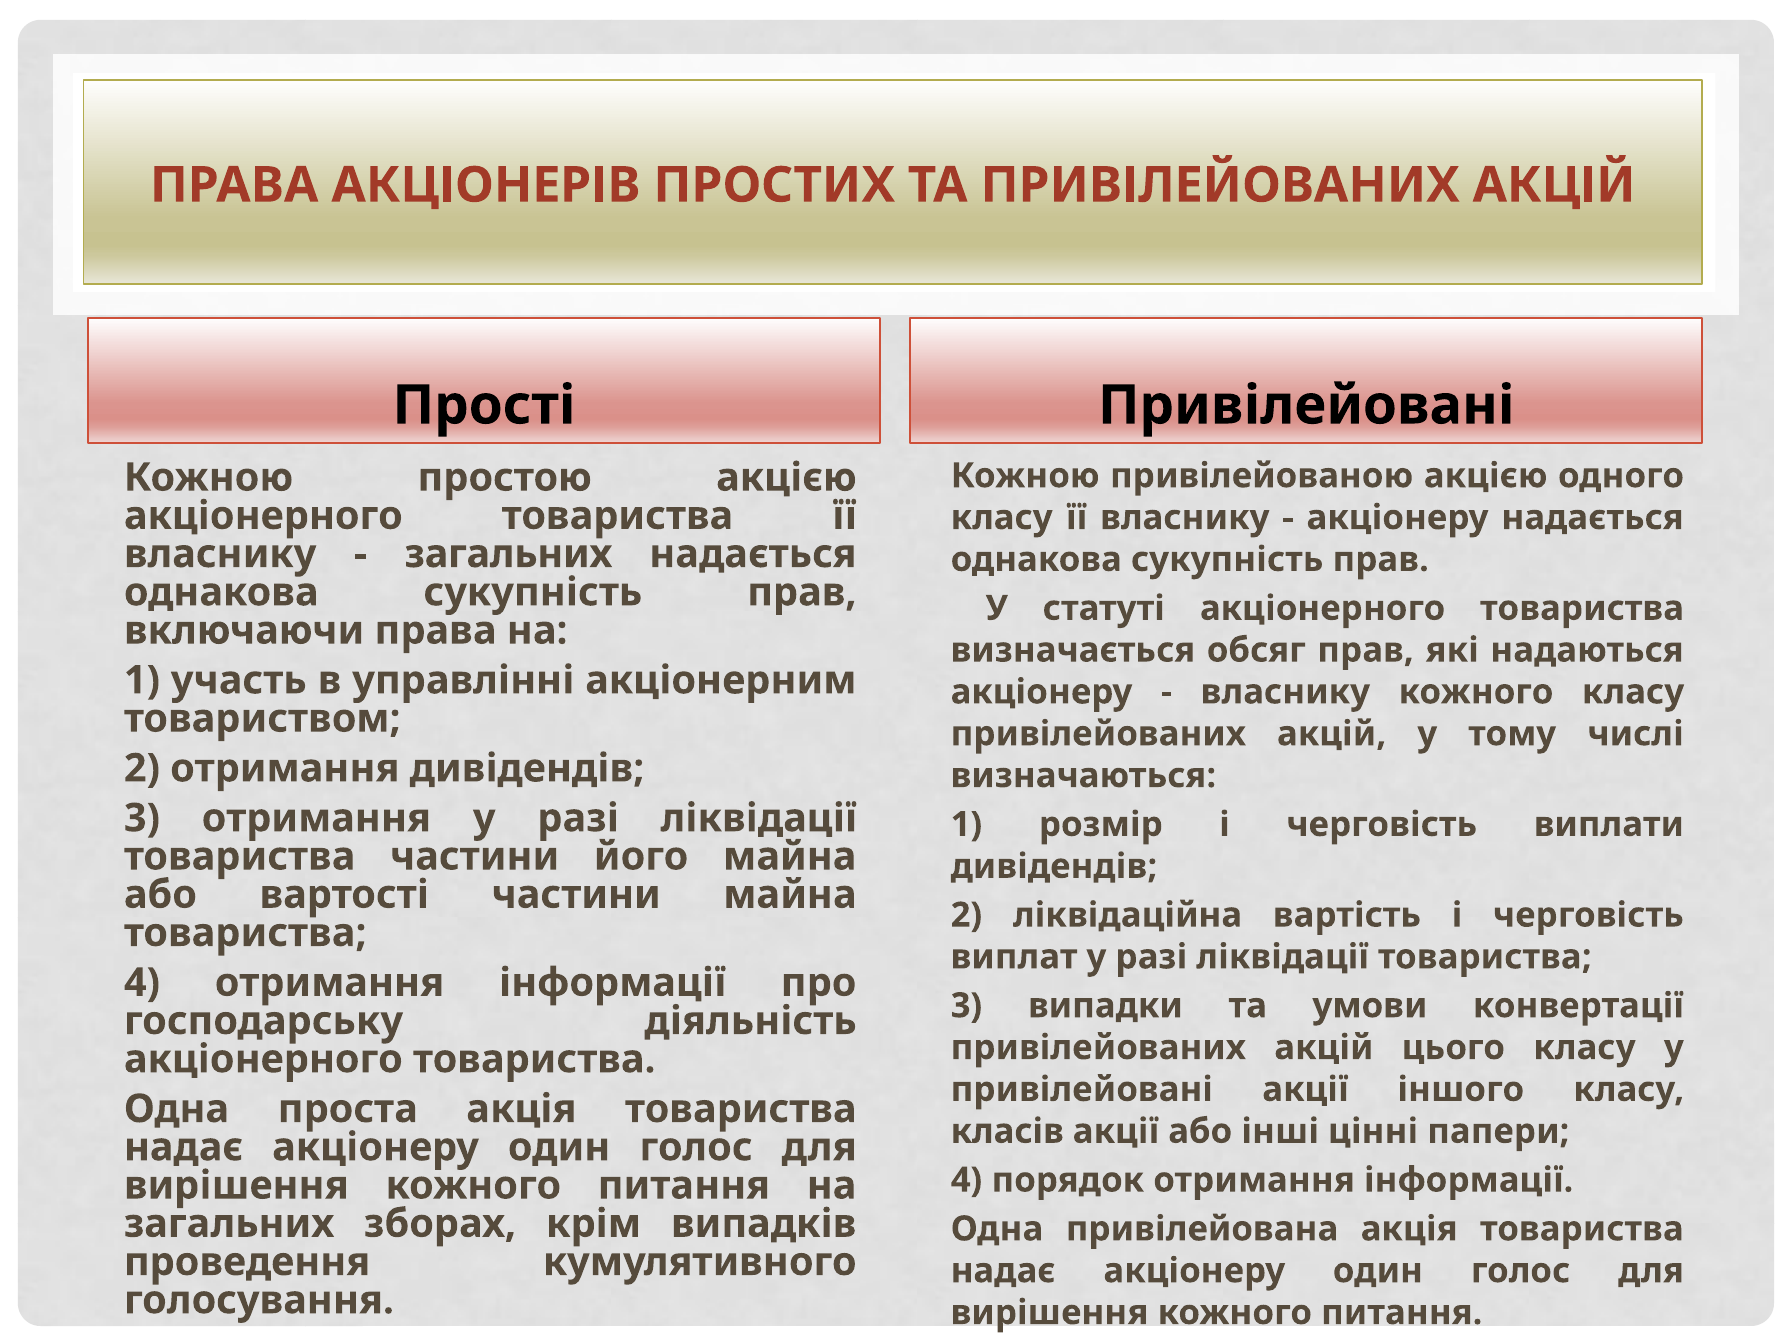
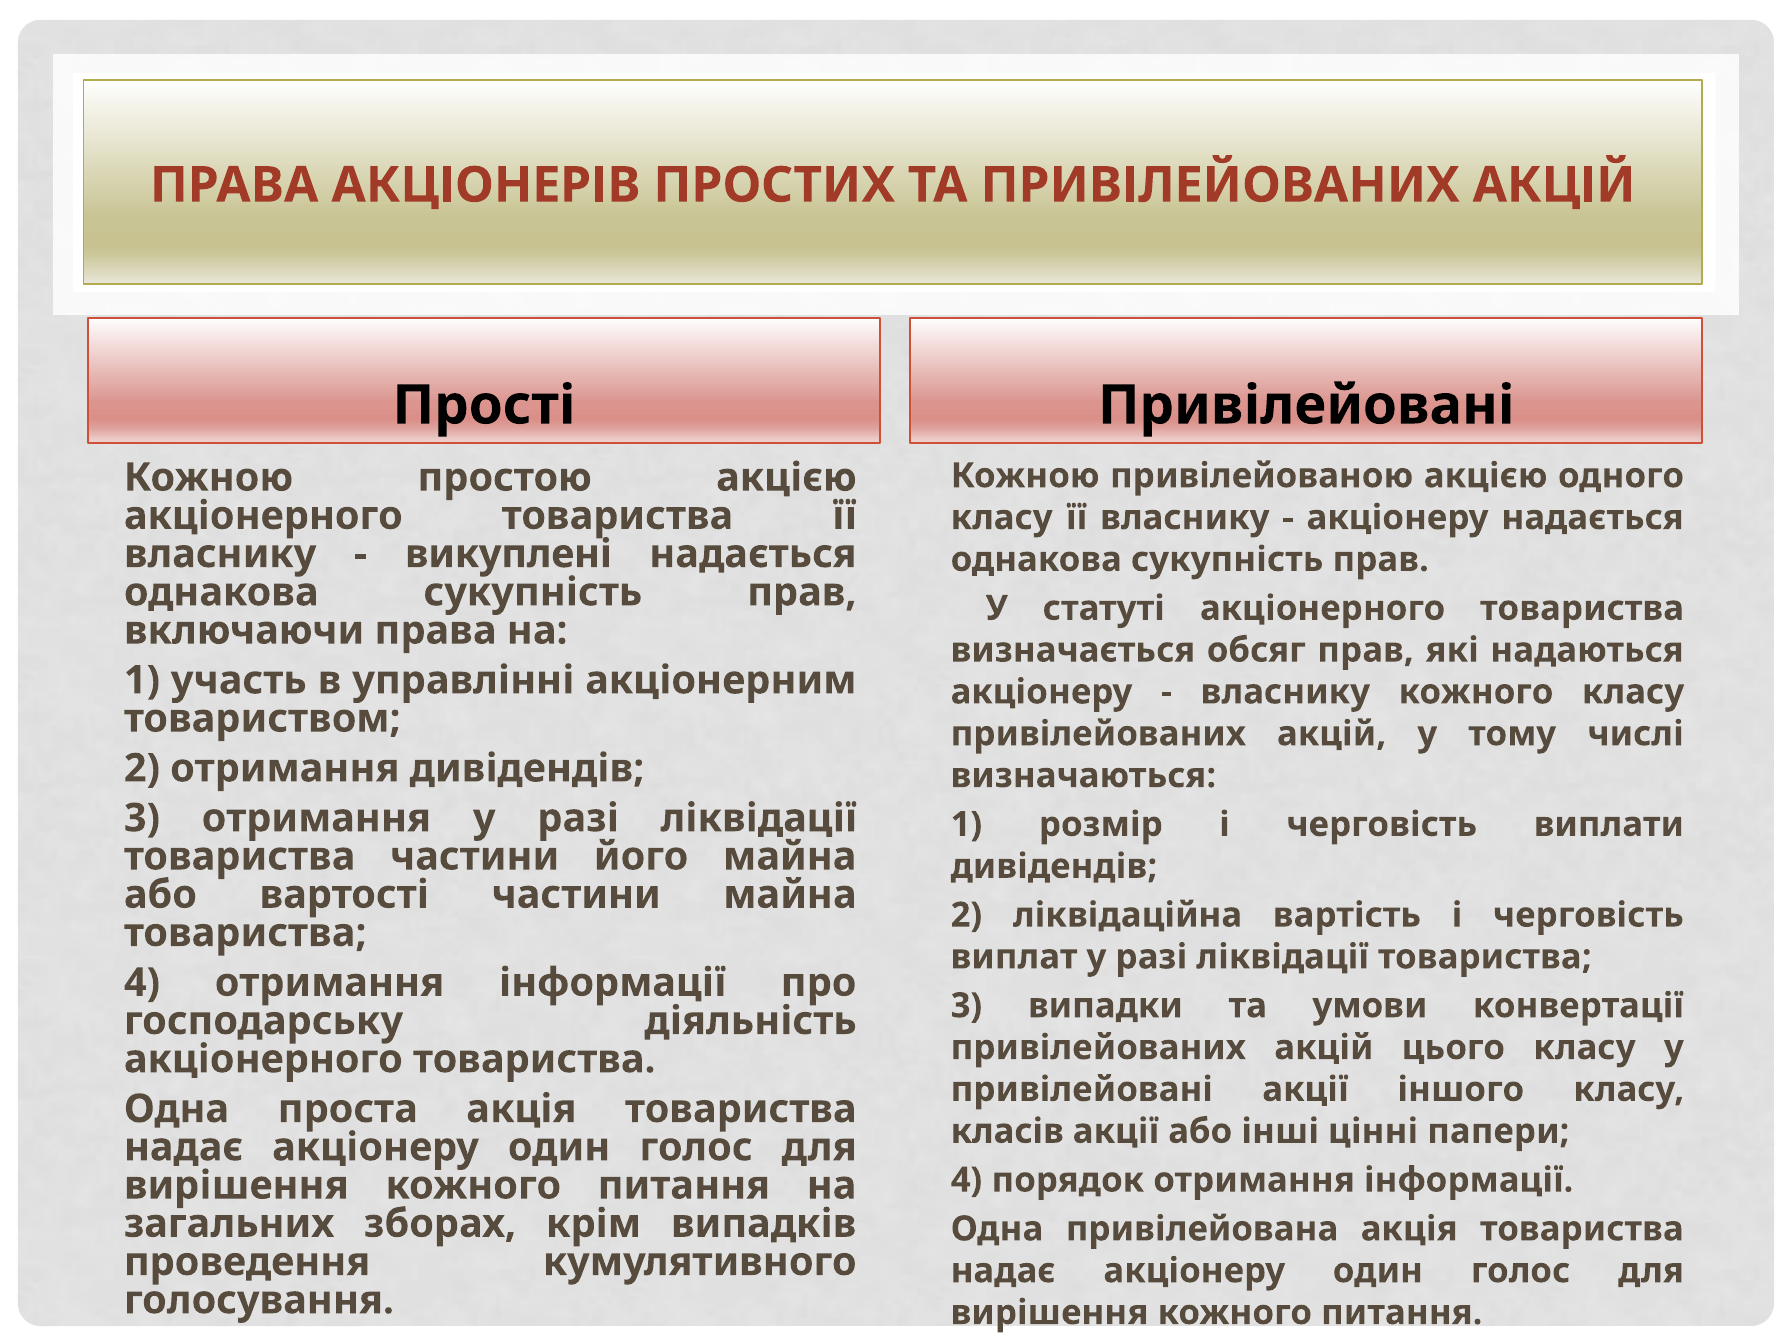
загальних: загальних -> викуплені (508, 554)
